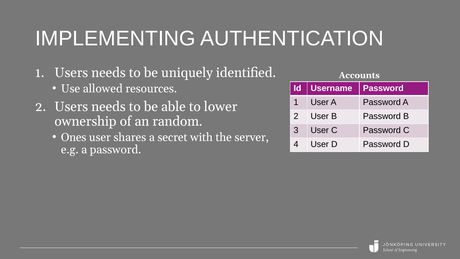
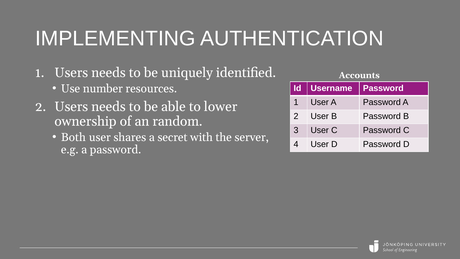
allowed: allowed -> number (103, 89)
Ones: Ones -> Both (73, 137)
